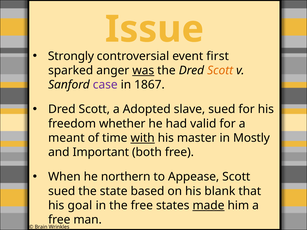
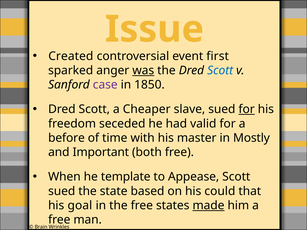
Strongly: Strongly -> Created (71, 56)
Scott colour: orange -> blue (220, 71)
1867: 1867 -> 1850 (149, 85)
Adopted: Adopted -> Cheaper (147, 109)
for underline: none -> present (247, 109)
whether: whether -> seceded (122, 124)
meant: meant -> before (66, 138)
with underline: present -> none (143, 138)
northern: northern -> template (126, 177)
blank: blank -> could (220, 191)
